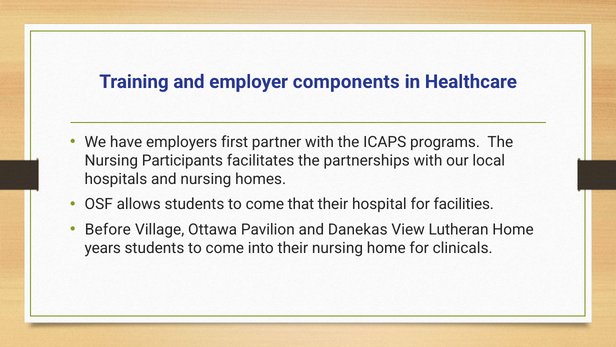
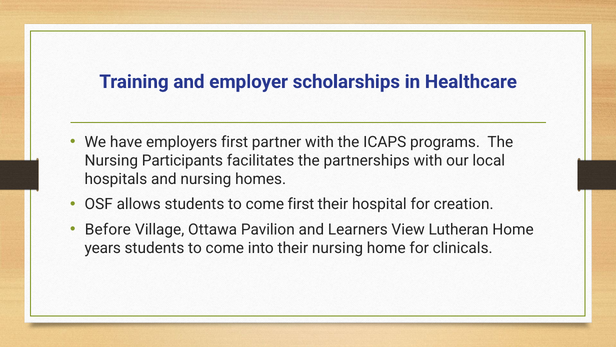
components: components -> scholarships (346, 82)
come that: that -> first (301, 204)
facilities: facilities -> creation (464, 204)
Danekas: Danekas -> Learners (358, 229)
